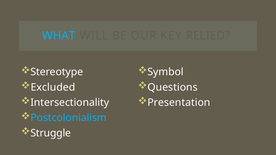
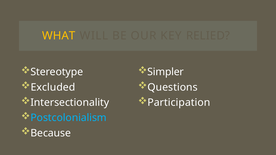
WHAT colour: light blue -> yellow (59, 36)
Symbol: Symbol -> Simpler (166, 72)
Presentation: Presentation -> Participation (179, 103)
Struggle: Struggle -> Because (51, 133)
